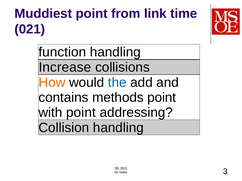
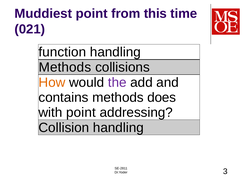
link: link -> this (155, 14)
Increase: Increase -> Methods (65, 67)
the colour: blue -> purple (117, 83)
methods point: point -> does (162, 98)
